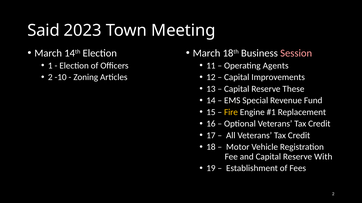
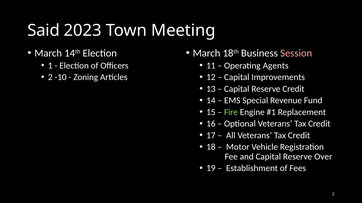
Reserve These: These -> Credit (293, 89)
Fire colour: yellow -> light green (231, 112)
With: With -> Over (323, 157)
